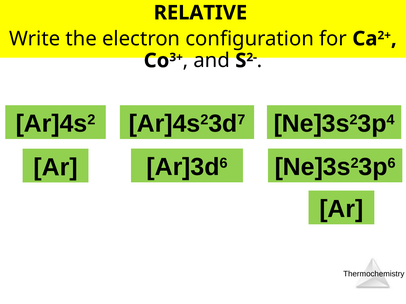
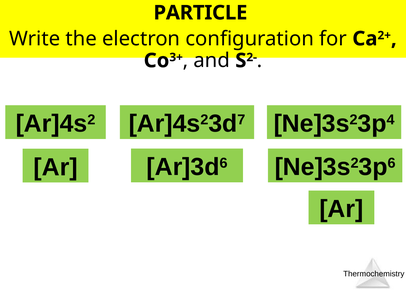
RELATIVE: RELATIVE -> PARTICLE (200, 13)
